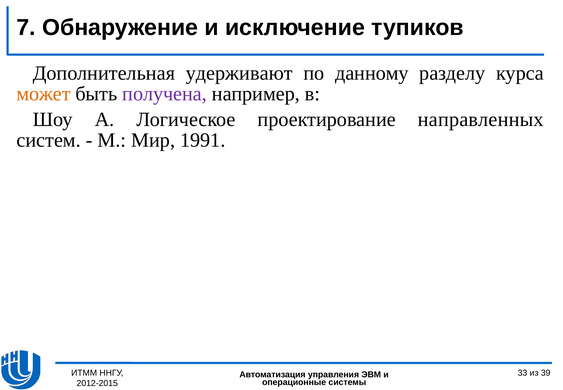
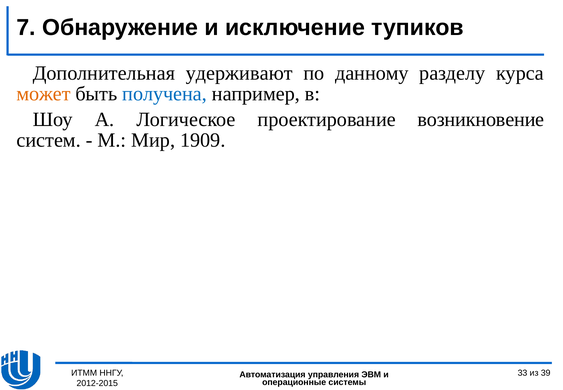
получена colour: purple -> blue (165, 94)
направленных: направленных -> возникновение (481, 119)
1991: 1991 -> 1909 (203, 140)
